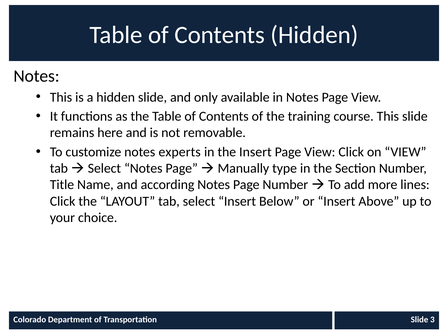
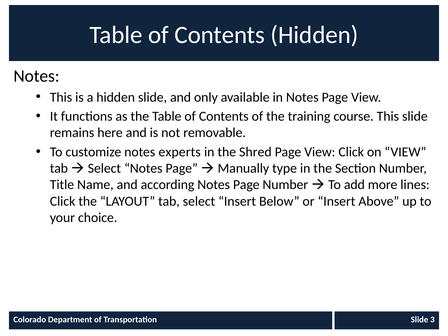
the Insert: Insert -> Shred (255, 152)
